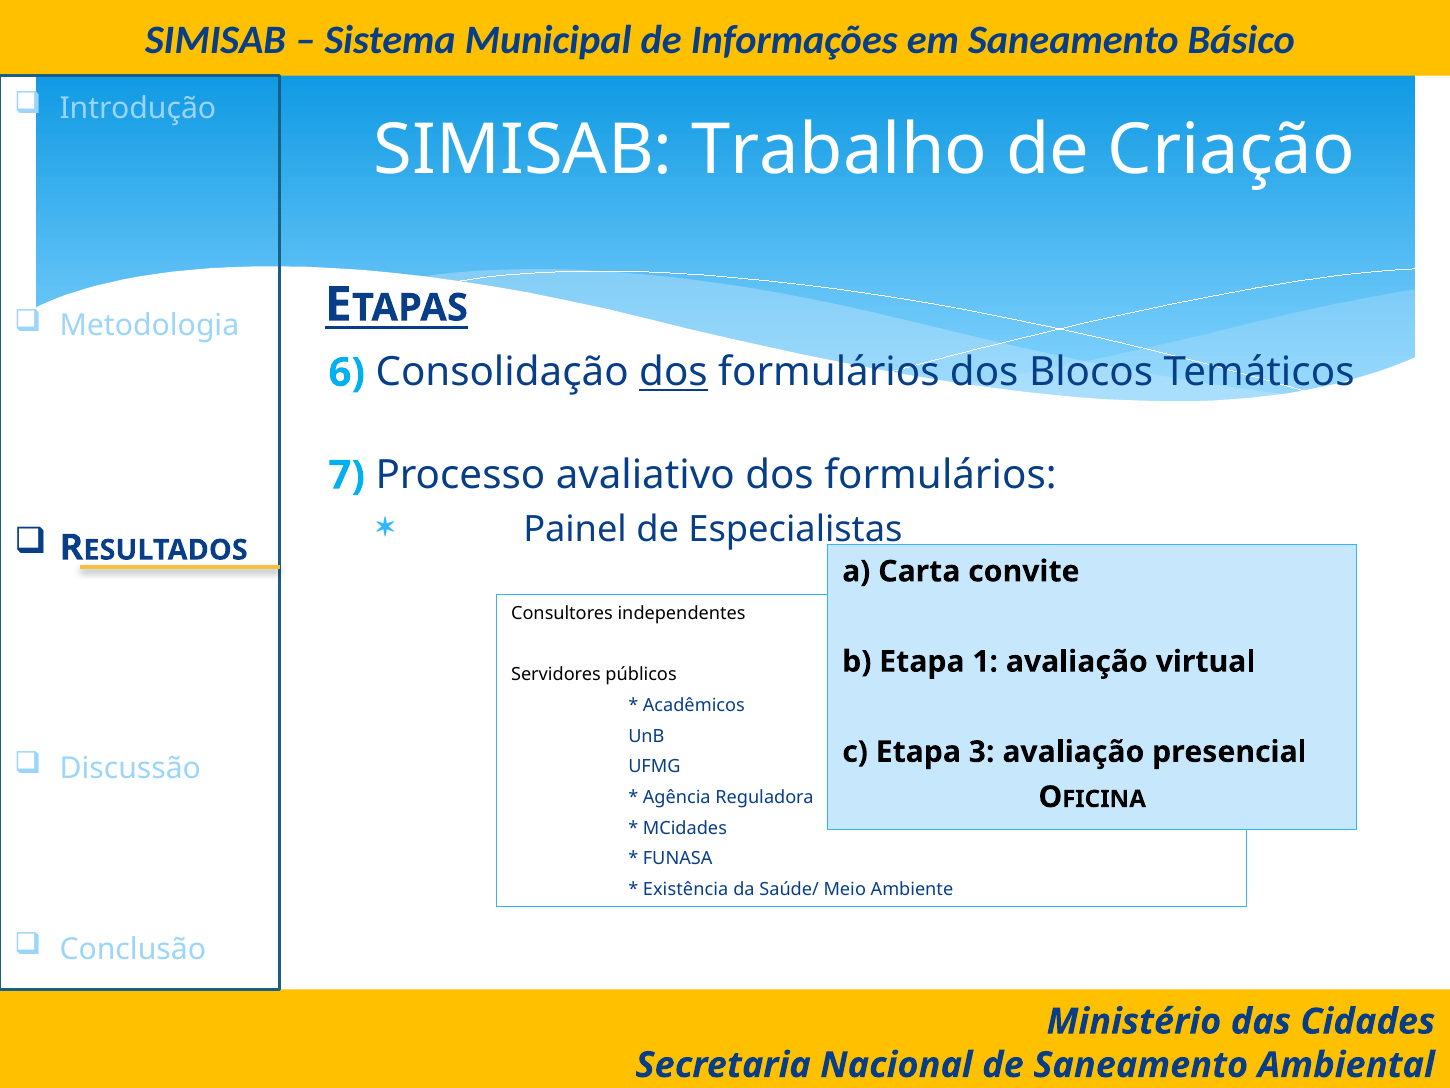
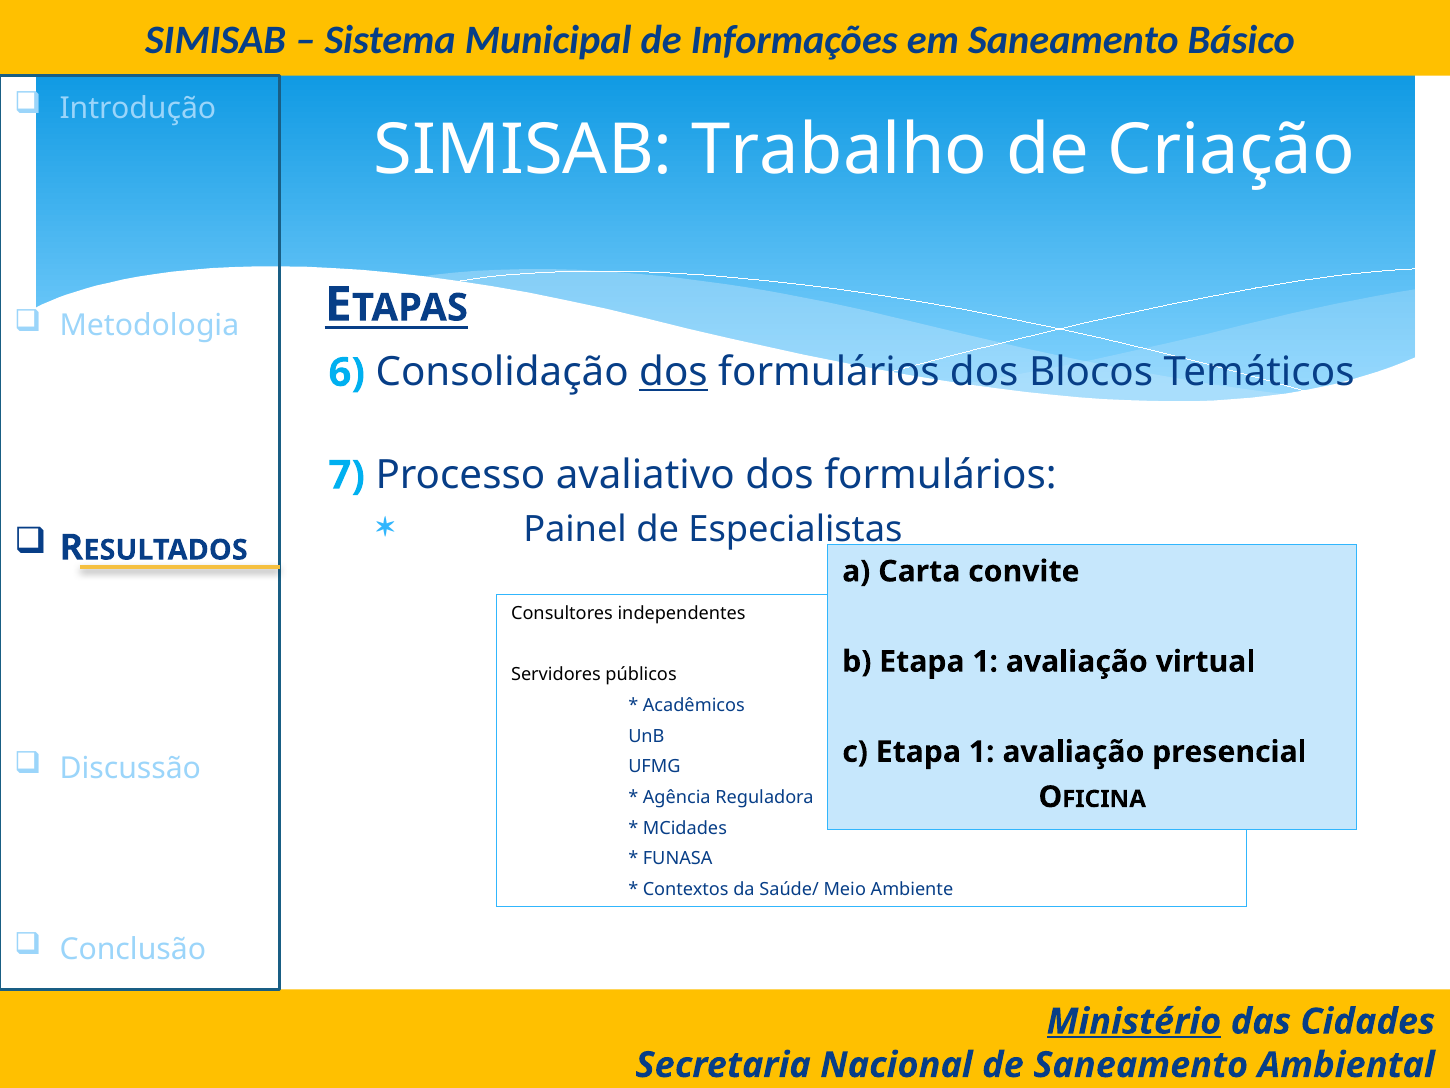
c Etapa 3: 3 -> 1 (982, 752)
Existência: Existência -> Contextos (686, 889)
Ministério underline: none -> present (1134, 1021)
